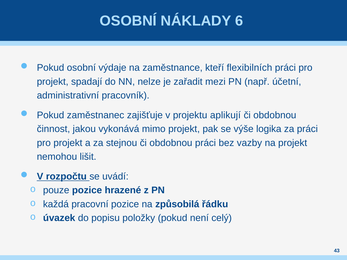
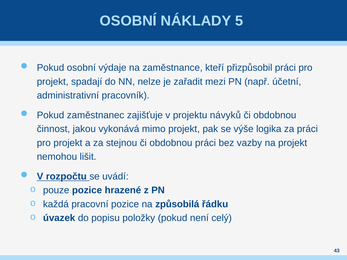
6: 6 -> 5 (239, 21)
flexibilních: flexibilních -> přizpůsobil (249, 68)
aplikují: aplikují -> návyků (225, 115)
